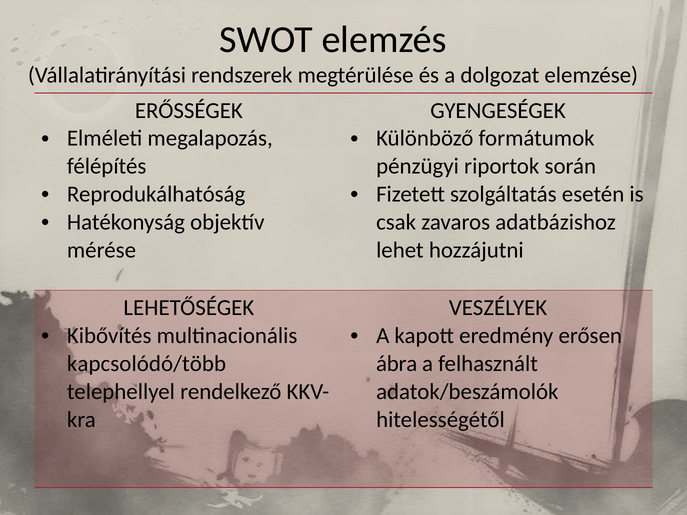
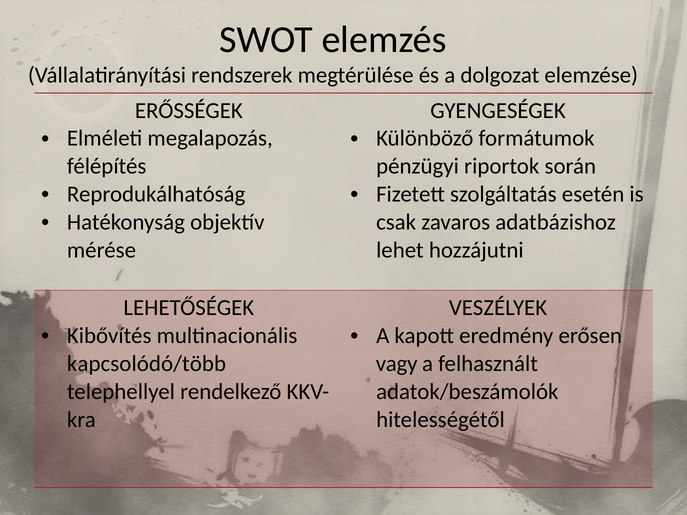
ábra: ábra -> vagy (397, 364)
